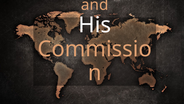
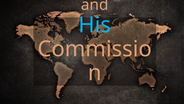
His colour: white -> light blue (95, 25)
